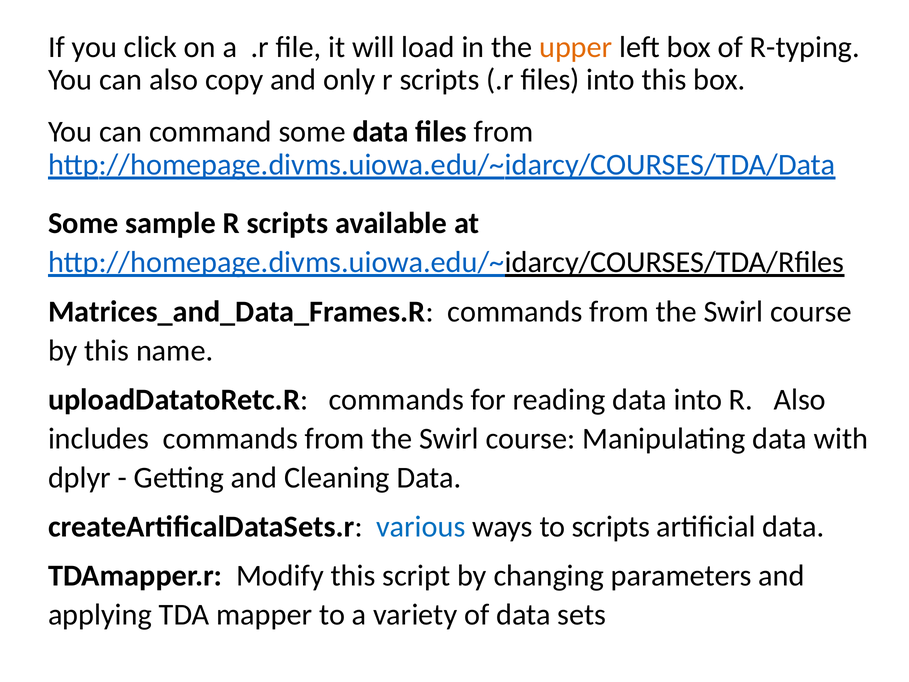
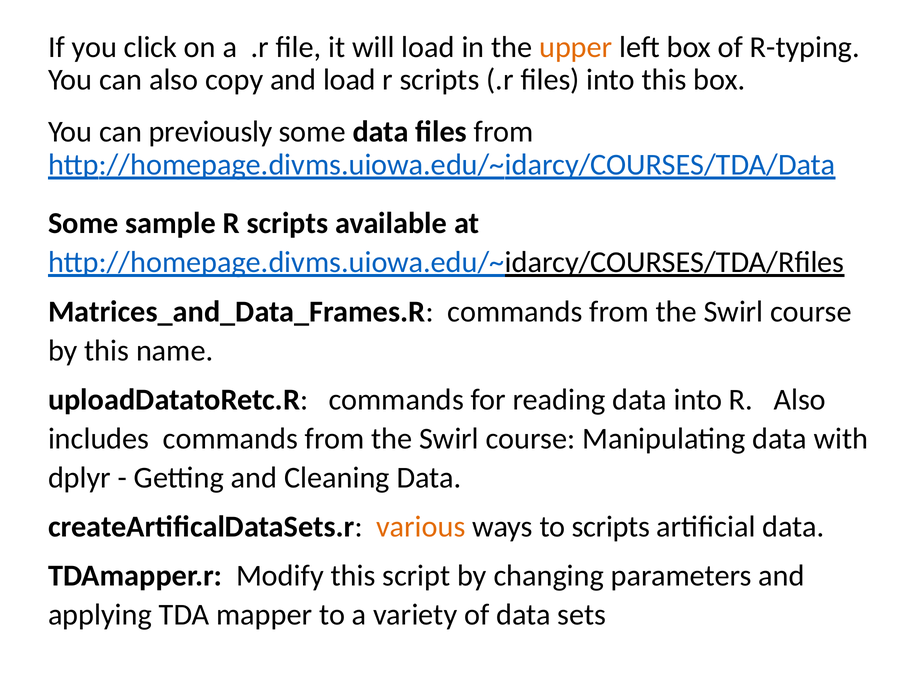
and only: only -> load (349, 80)
command: command -> previously (211, 132)
various colour: blue -> orange (421, 527)
